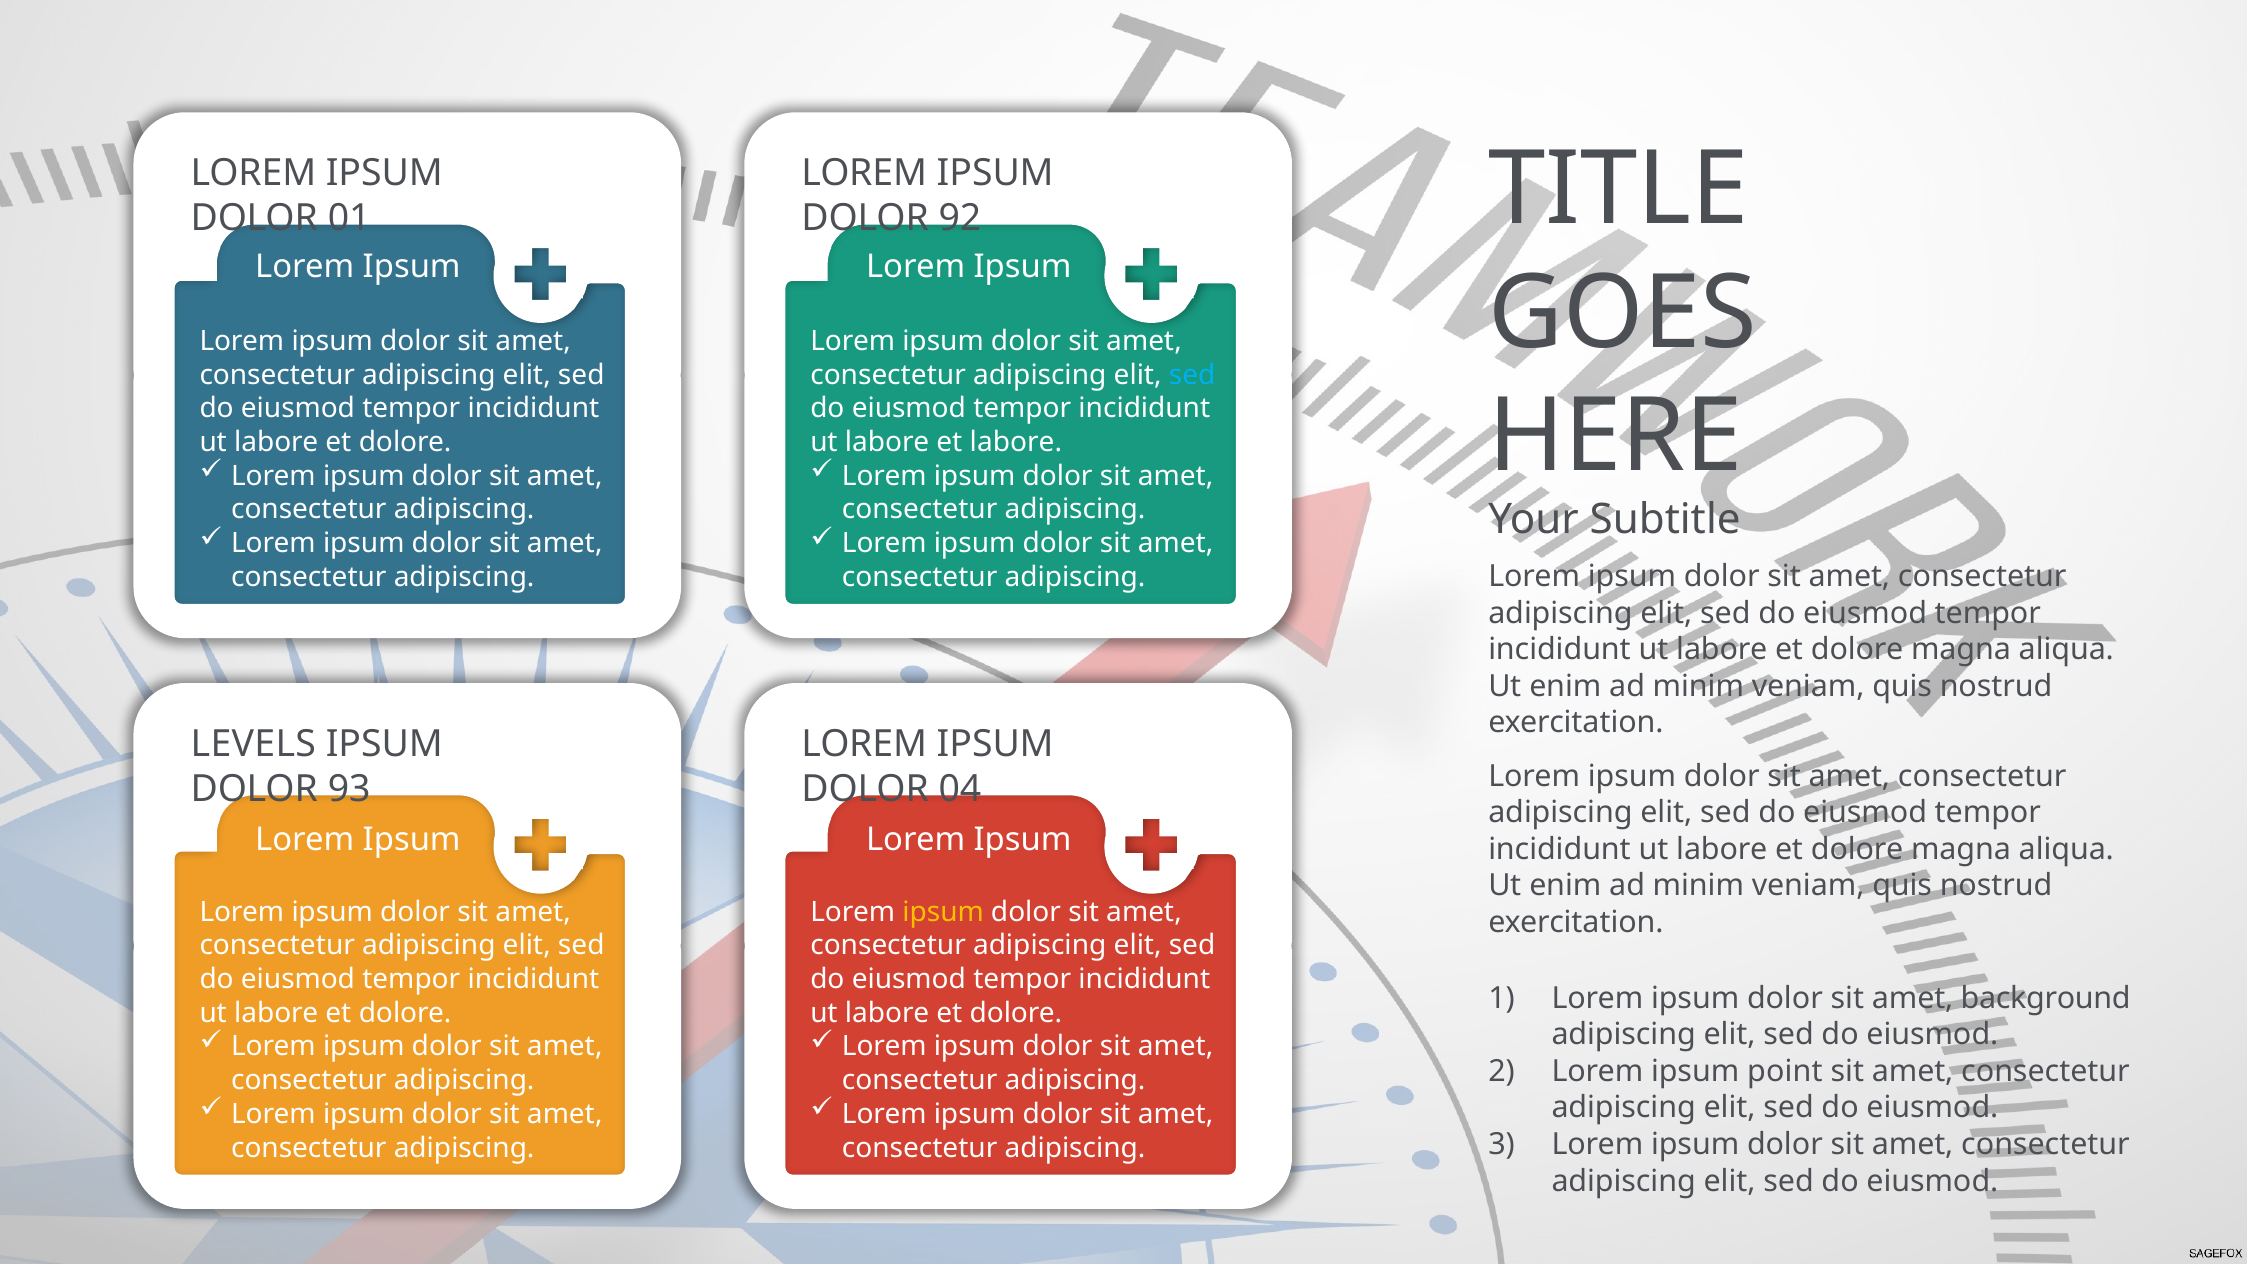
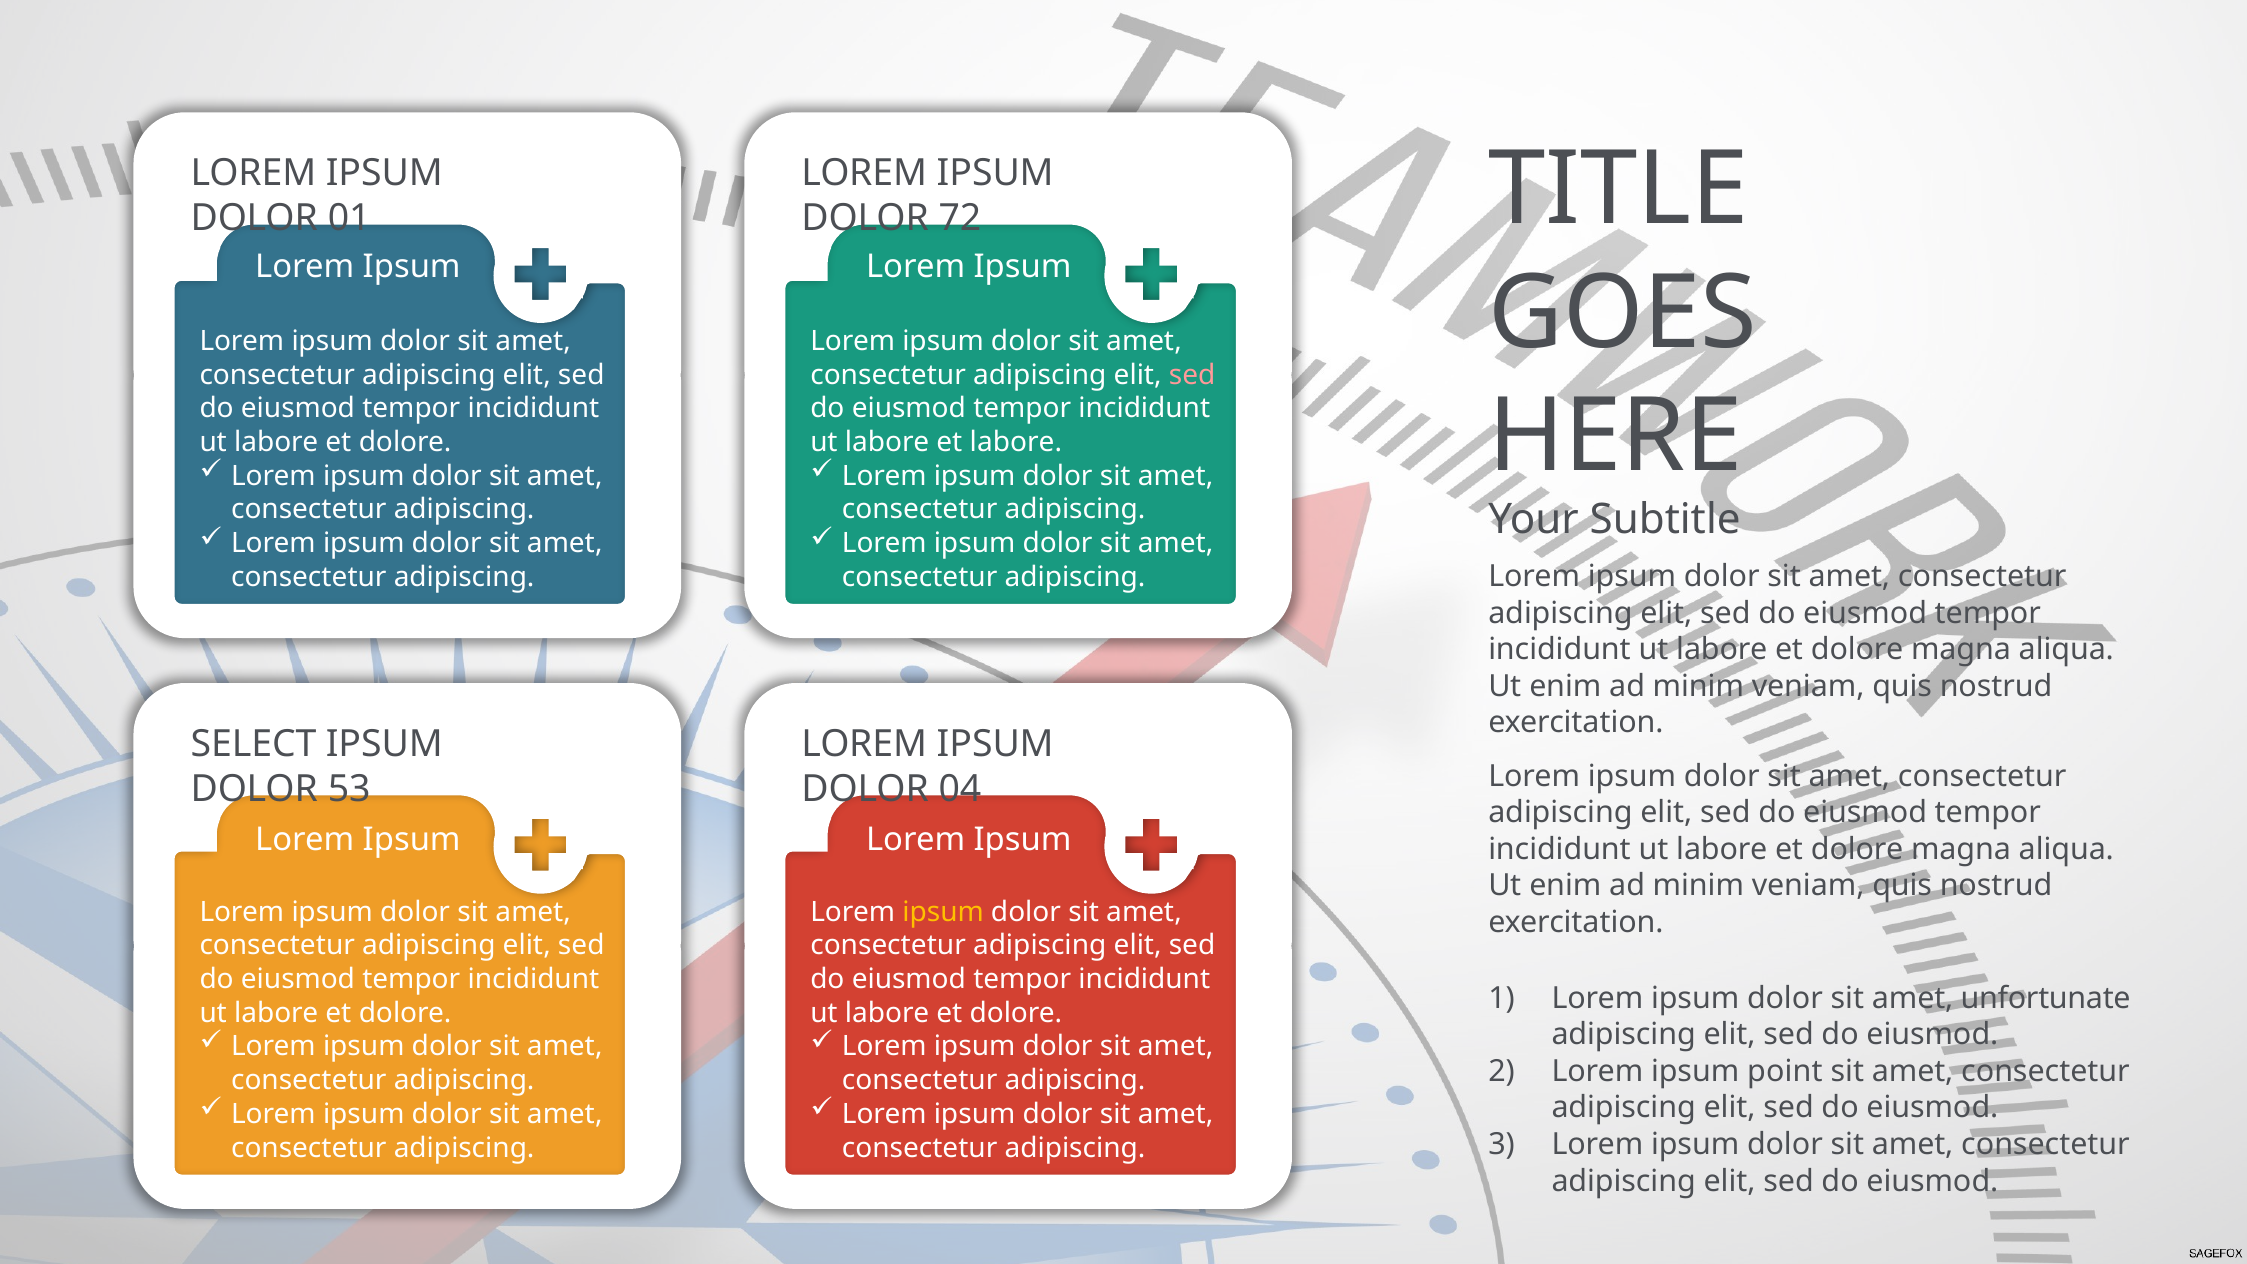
92: 92 -> 72 (960, 218)
sed colour: light blue -> pink (1192, 375)
LEVELS: LEVELS -> SELECT (254, 744)
93: 93 -> 53 (349, 789)
background: background -> unfortunate (2046, 998)
